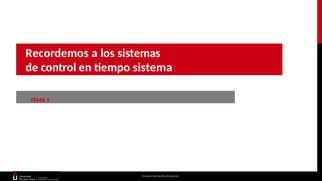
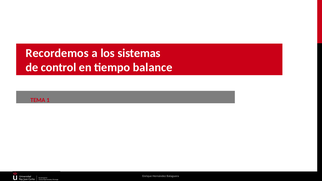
sistema: sistema -> balance (153, 68)
